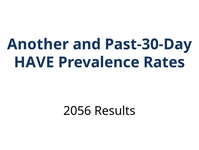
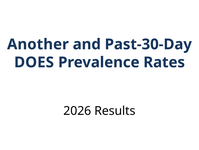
HAVE: HAVE -> DOES (34, 62)
2056: 2056 -> 2026 (77, 110)
